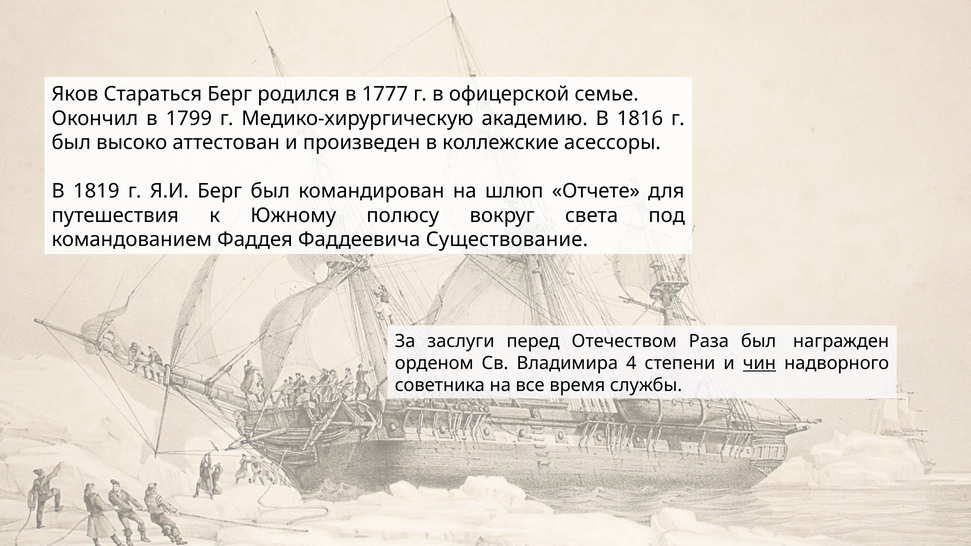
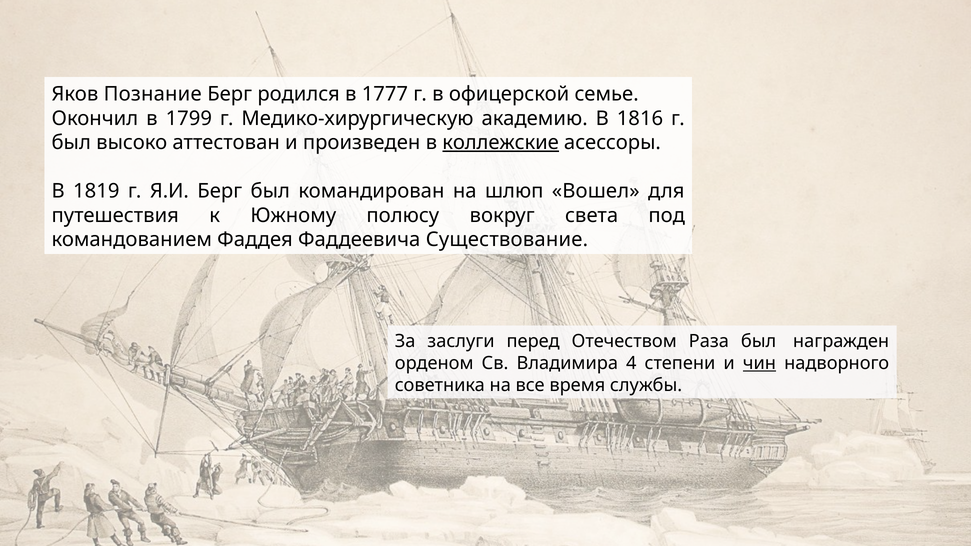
Стараться: Стараться -> Познание (153, 94)
коллежские underline: none -> present (501, 143)
Отчете: Отчете -> Вошел (596, 191)
